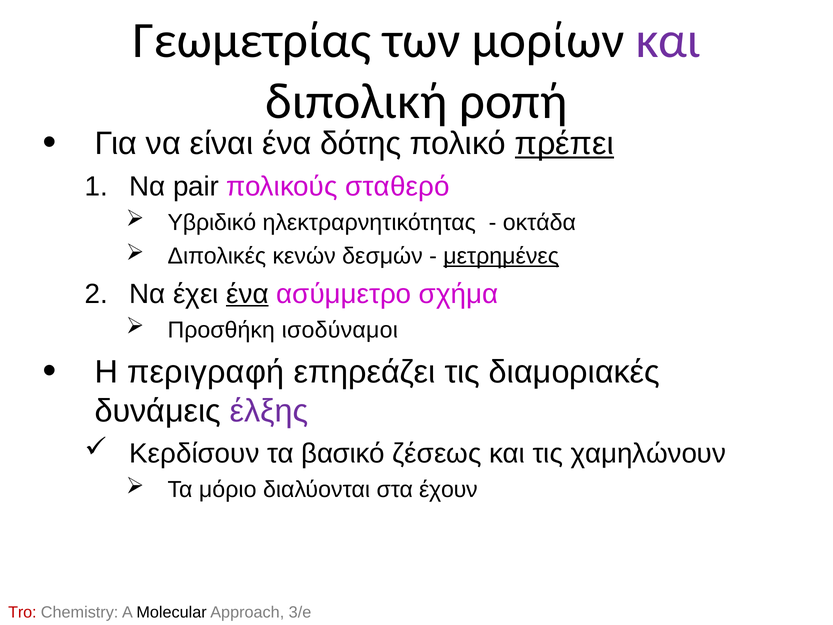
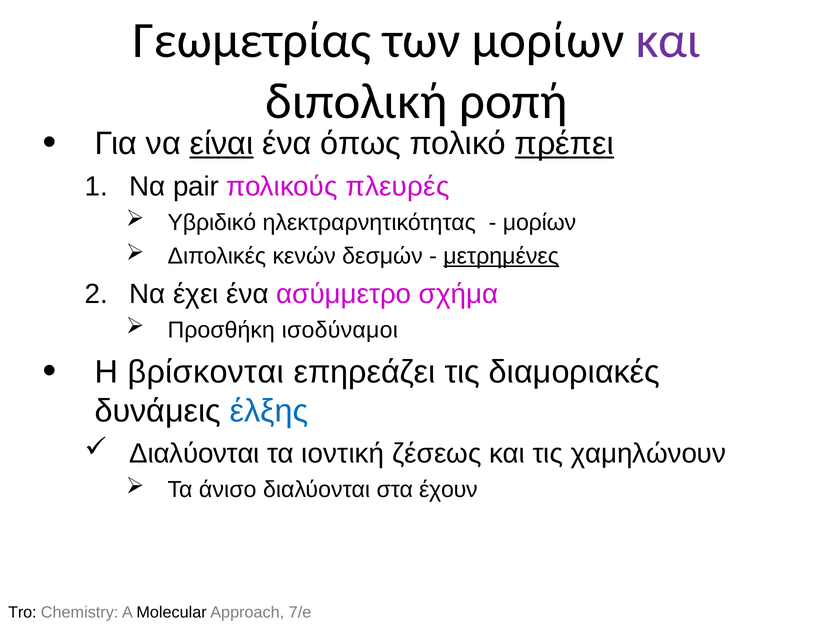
είναι underline: none -> present (222, 144)
δότης: δότης -> όπως (361, 144)
σταθερό: σταθερό -> πλευρές (398, 186)
οκτάδα: οκτάδα -> μορίων (539, 222)
ένα underline: present -> none (247, 294)
περιγραφή: περιγραφή -> βρίσκονται (206, 372)
έλξης colour: purple -> blue (269, 411)
Κερδίσουν: Κερδίσουν -> Διαλύονται (195, 454)
βασικό: βασικό -> ιοντική (343, 454)
μόριο: μόριο -> άνισο (228, 490)
Tro colour: red -> black (22, 612)
3/e: 3/e -> 7/e (300, 612)
